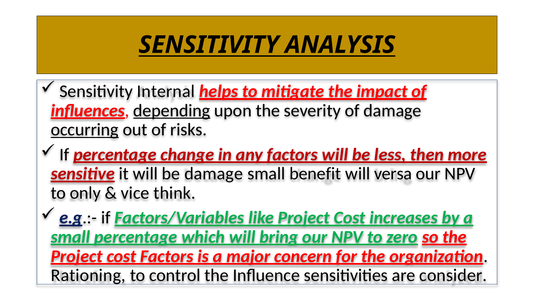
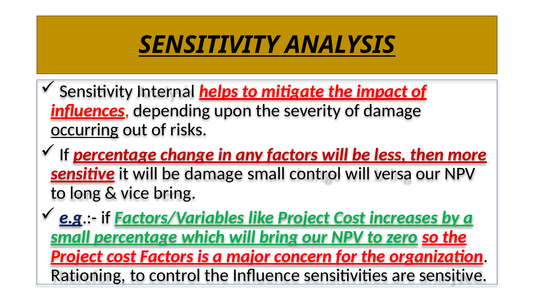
depending underline: present -> none (172, 111)
small benefit: benefit -> control (315, 174)
only: only -> long (85, 193)
vice think: think -> bring (175, 193)
are consider: consider -> sensitive (453, 276)
